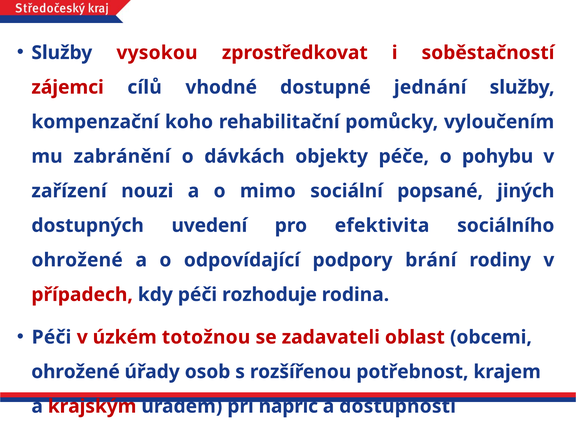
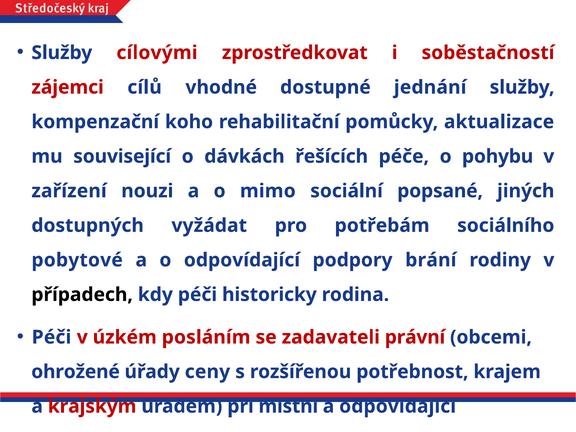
vysokou: vysokou -> cílovými (157, 53)
vyloučením: vyloučením -> aktualizace (499, 122)
zabránění: zabránění -> související (122, 156)
objekty: objekty -> řešících (332, 156)
uvedení: uvedení -> vyžádat (209, 226)
efektivita: efektivita -> potřebám (382, 226)
ohrožené: ohrožené -> pobytové (77, 260)
případech colour: red -> black (82, 295)
rozhoduje: rozhoduje -> historicky (269, 295)
totožnou: totožnou -> posláním (206, 337)
oblast: oblast -> právní (415, 337)
úřady osob: osob -> ceny (207, 372)
napříč: napříč -> místní (288, 406)
a dostupnosti: dostupnosti -> odpovídající (398, 406)
